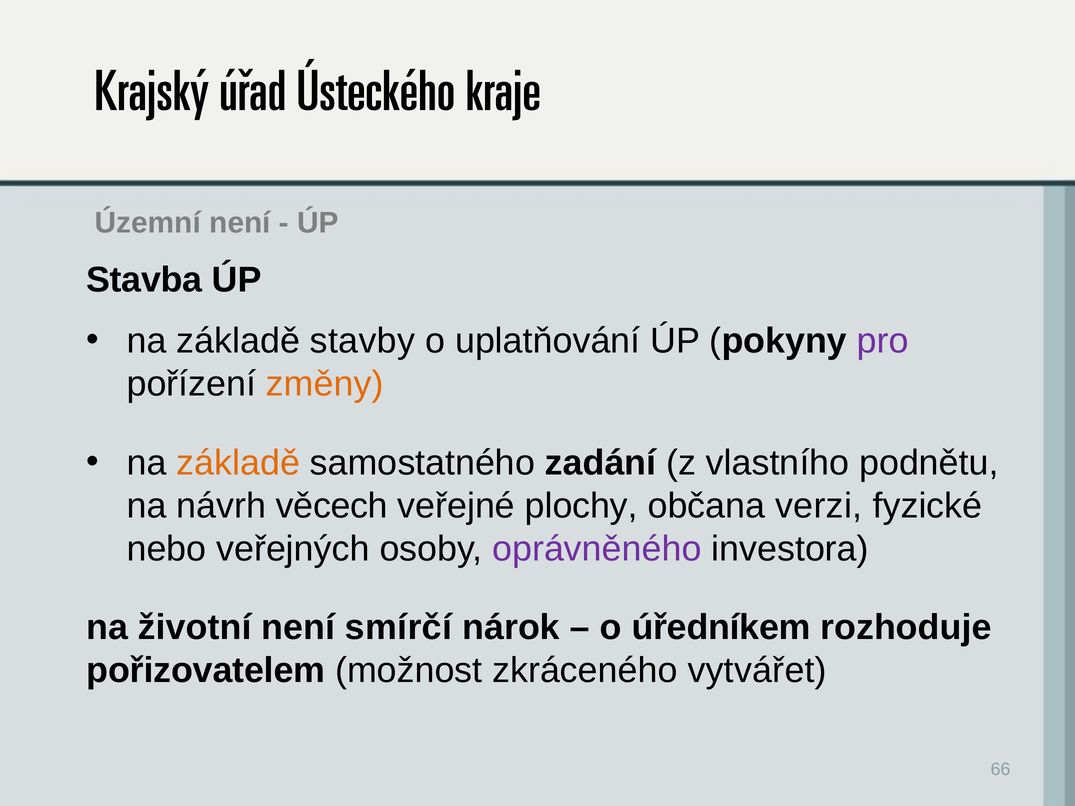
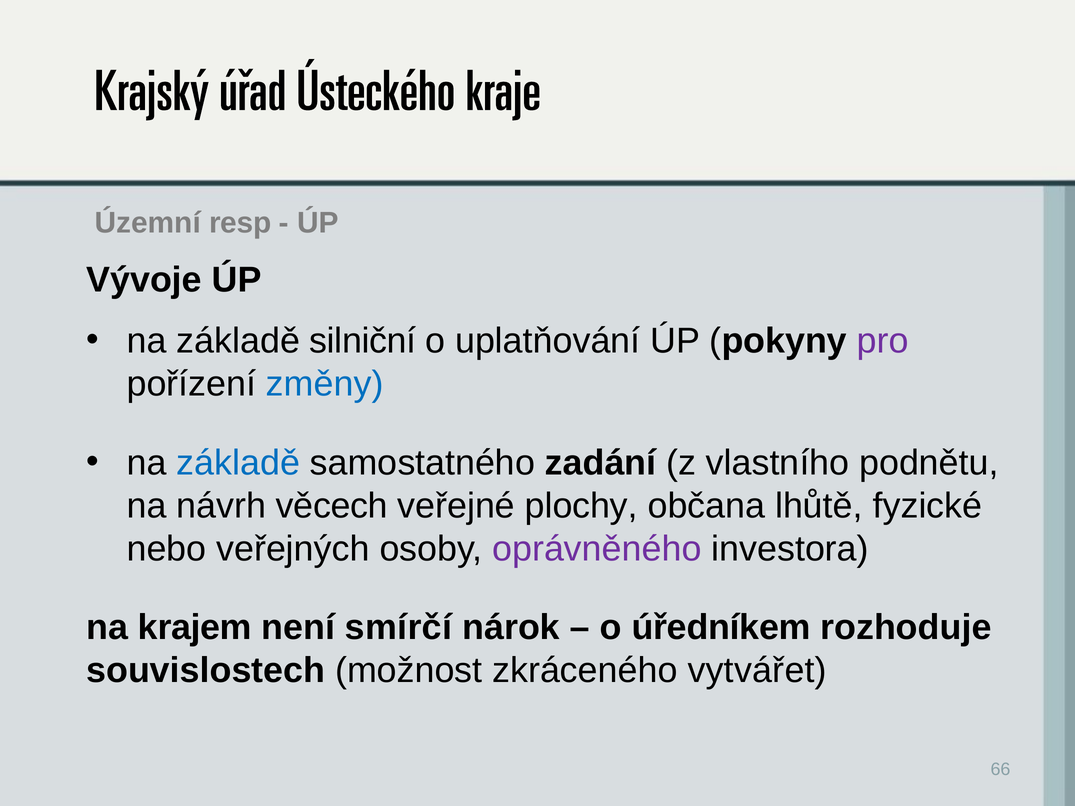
Územní není: není -> resp (240, 223)
Stavba: Stavba -> Vývoje (144, 280)
stavby: stavby -> silniční (363, 341)
změny colour: orange -> blue (325, 384)
základě colour: orange -> blue (238, 463)
verzi: verzi -> lhůtě (819, 506)
životní: životní -> krajem (195, 628)
pořizovatelem: pořizovatelem -> souvislostech (206, 671)
